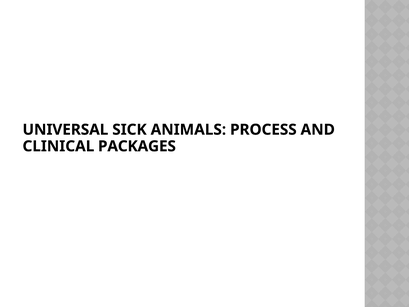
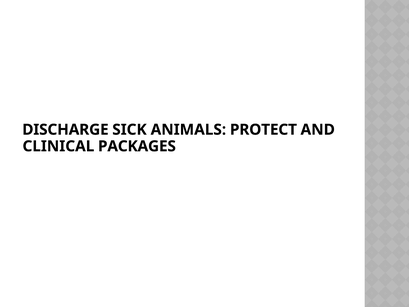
UNIVERSAL: UNIVERSAL -> DISCHARGE (65, 130)
PROCESS: PROCESS -> PROTECT (263, 130)
